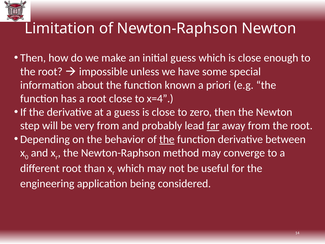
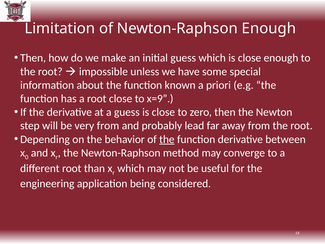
Newton-Raphson Newton: Newton -> Enough (269, 28)
x=4: x=4 -> x=9 (160, 99)
far underline: present -> none (213, 126)
